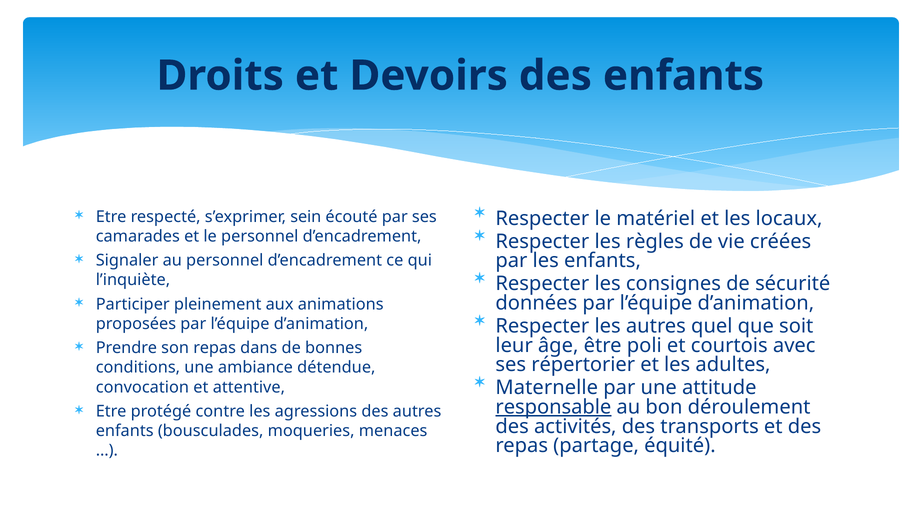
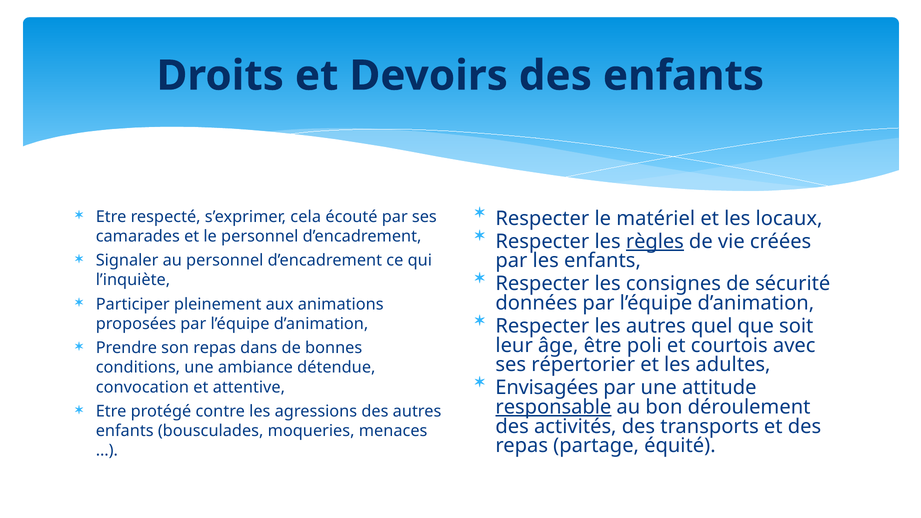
sein: sein -> cela (306, 217)
règles underline: none -> present (655, 242)
Maternelle: Maternelle -> Envisagées (547, 388)
